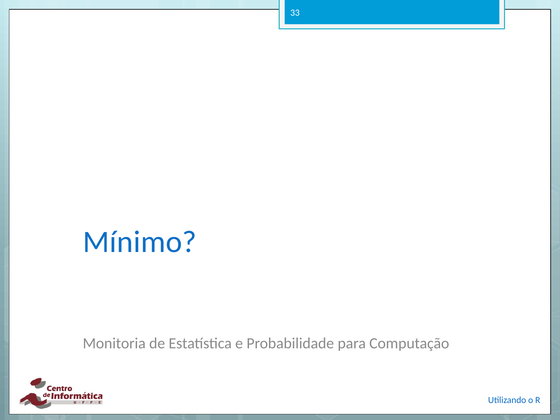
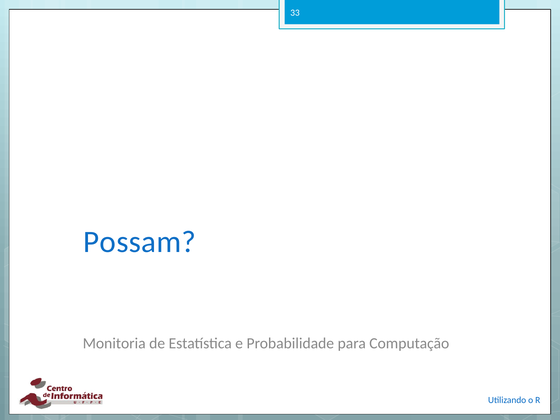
Mínimo: Mínimo -> Possam (140, 242)
